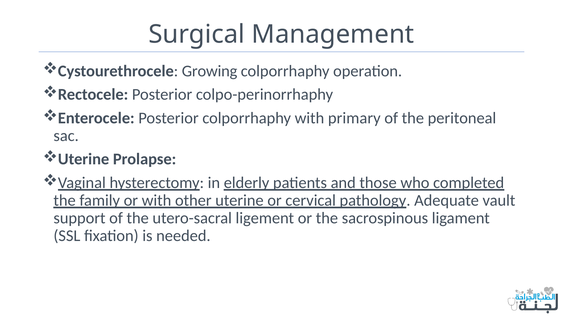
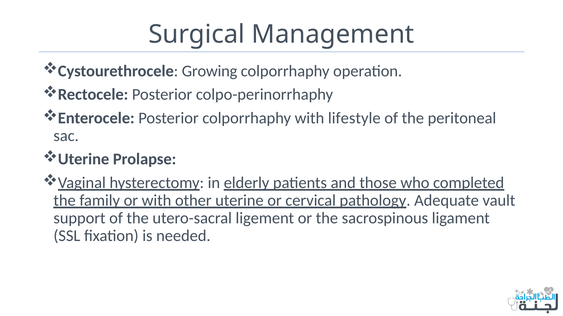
primary: primary -> lifestyle (354, 118)
